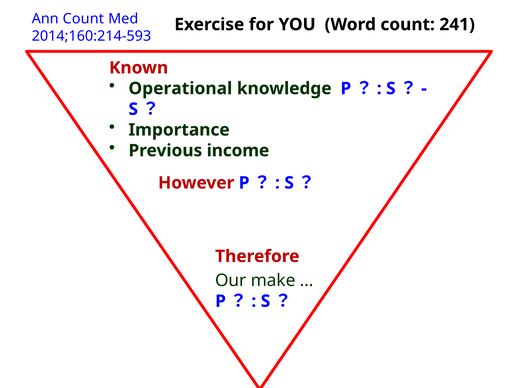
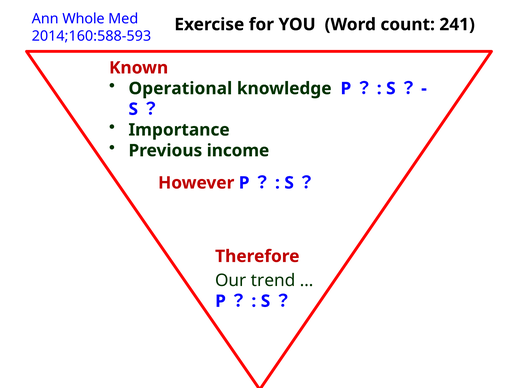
Ann Count: Count -> Whole (83, 19)
2014;160:214-593: 2014;160:214-593 -> 2014;160:588-593 (91, 36)
make: make -> trend (273, 281)
